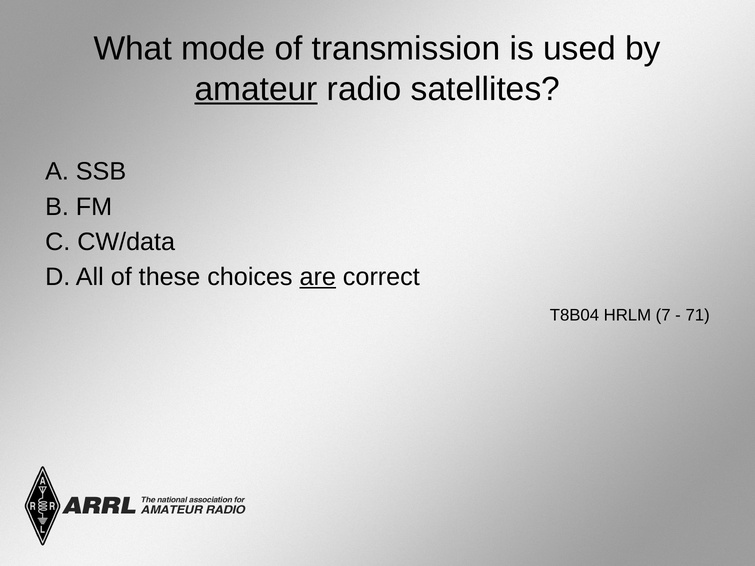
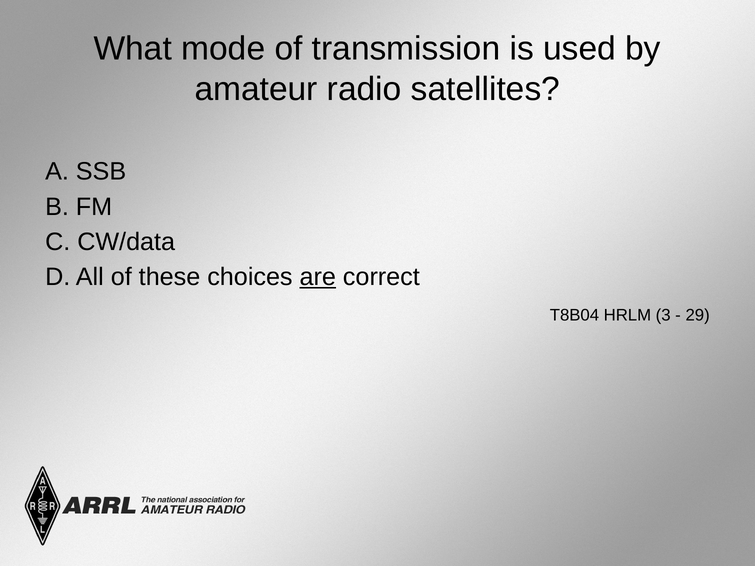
amateur underline: present -> none (256, 89)
7: 7 -> 3 (663, 315)
71: 71 -> 29 (698, 315)
